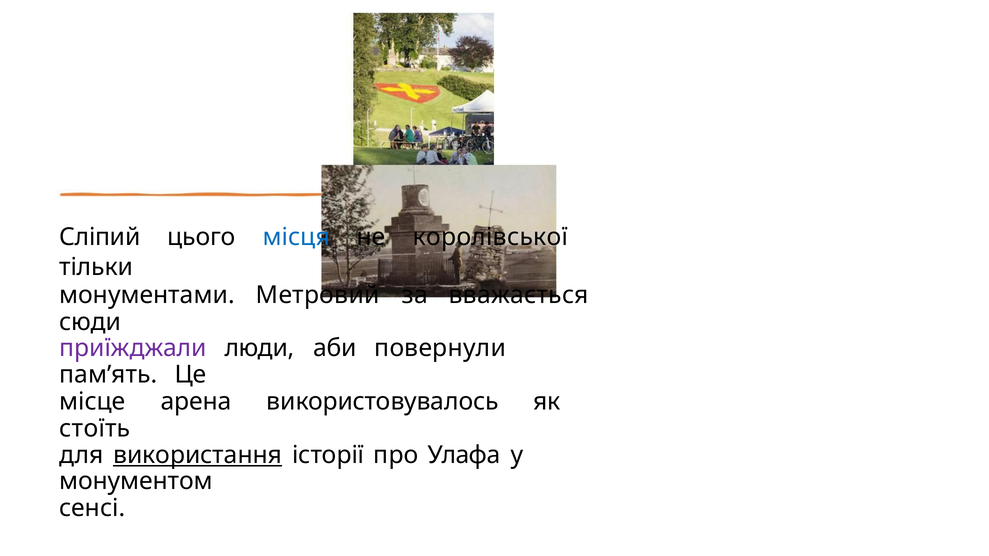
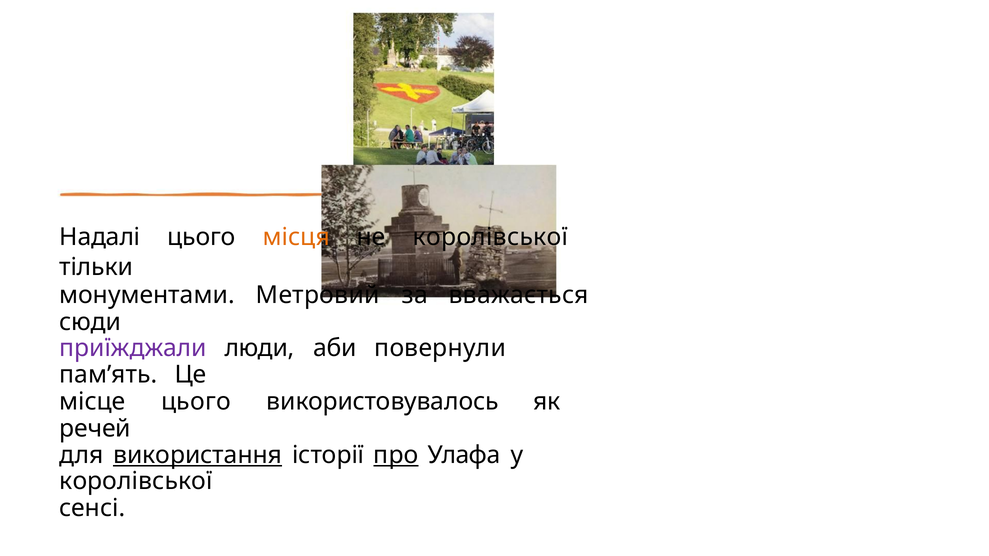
Сліпий: Сліпий -> Надалі (100, 237)
місця colour: blue -> orange (296, 237)
місце арена: арена -> цього (196, 402)
стоїть: стоїть -> речей (95, 429)
про underline: none -> present (396, 455)
монументом: монументом -> королівської (136, 481)
